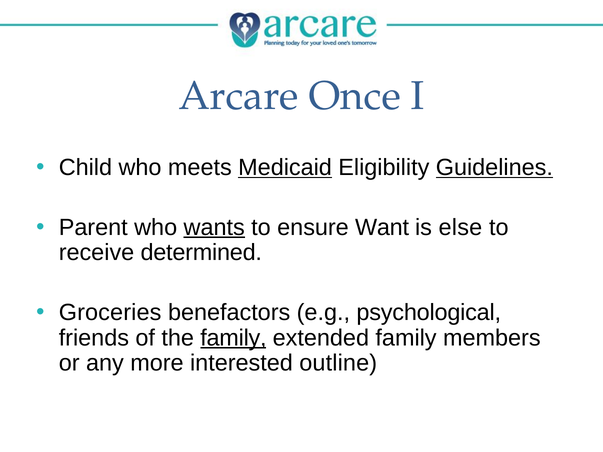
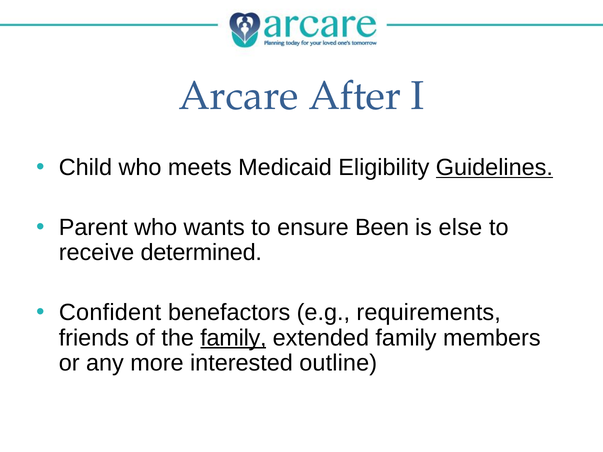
Once: Once -> After (355, 96)
Medicaid underline: present -> none (285, 167)
wants underline: present -> none (214, 227)
Want: Want -> Been (382, 227)
Groceries: Groceries -> Confident (110, 313)
psychological: psychological -> requirements (429, 313)
